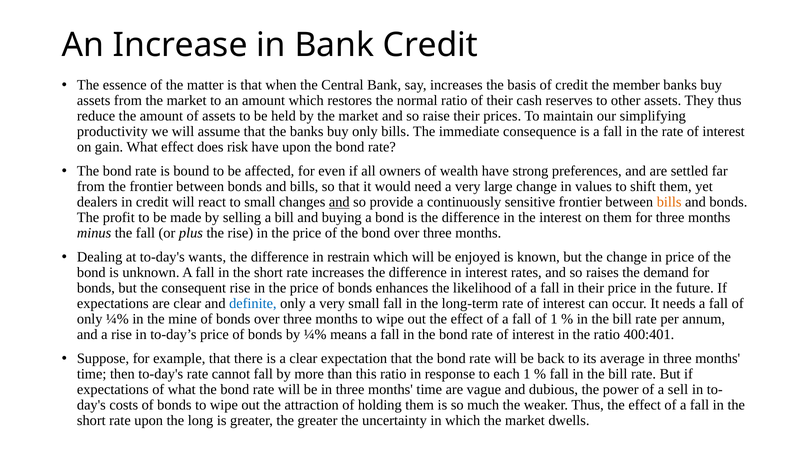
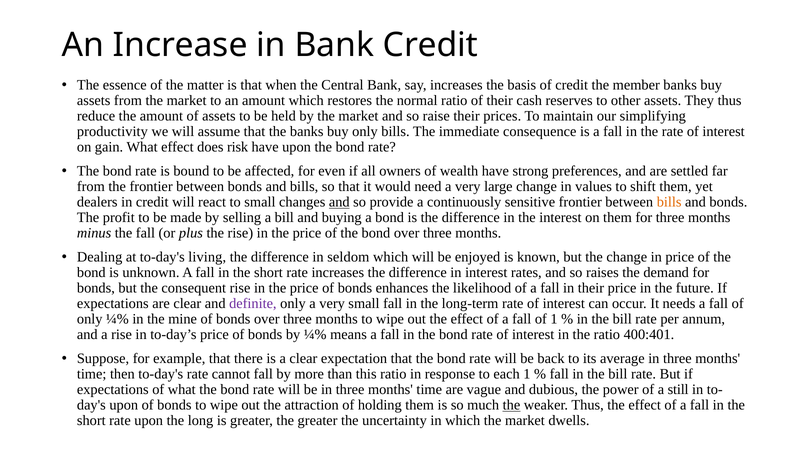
wants: wants -> living (207, 257)
restrain: restrain -> seldom (348, 257)
definite colour: blue -> purple (253, 303)
sell: sell -> still (678, 389)
costs: costs -> upon (124, 405)
the underline: none -> present (511, 405)
